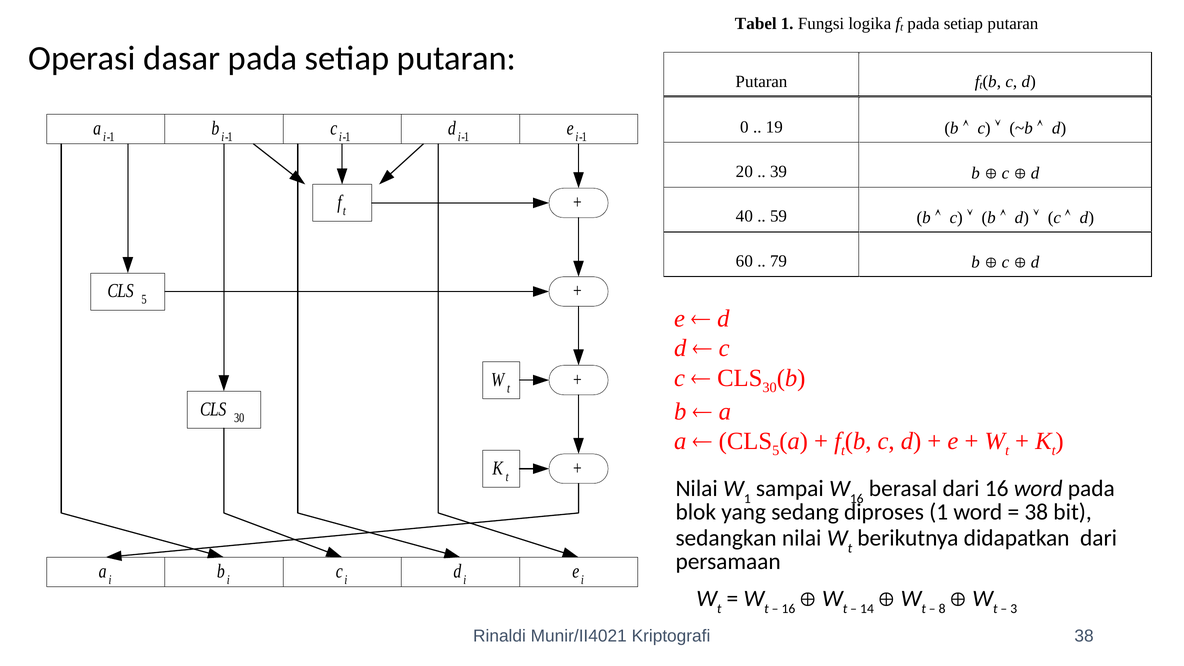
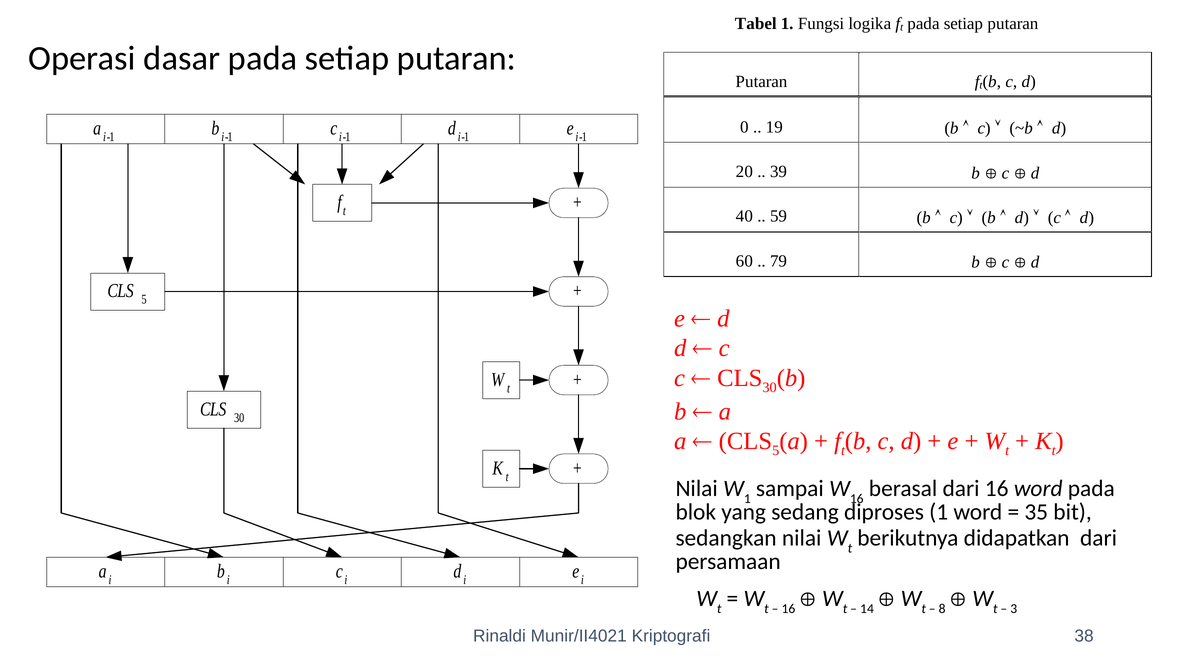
38: 38 -> 35 (1036, 512)
